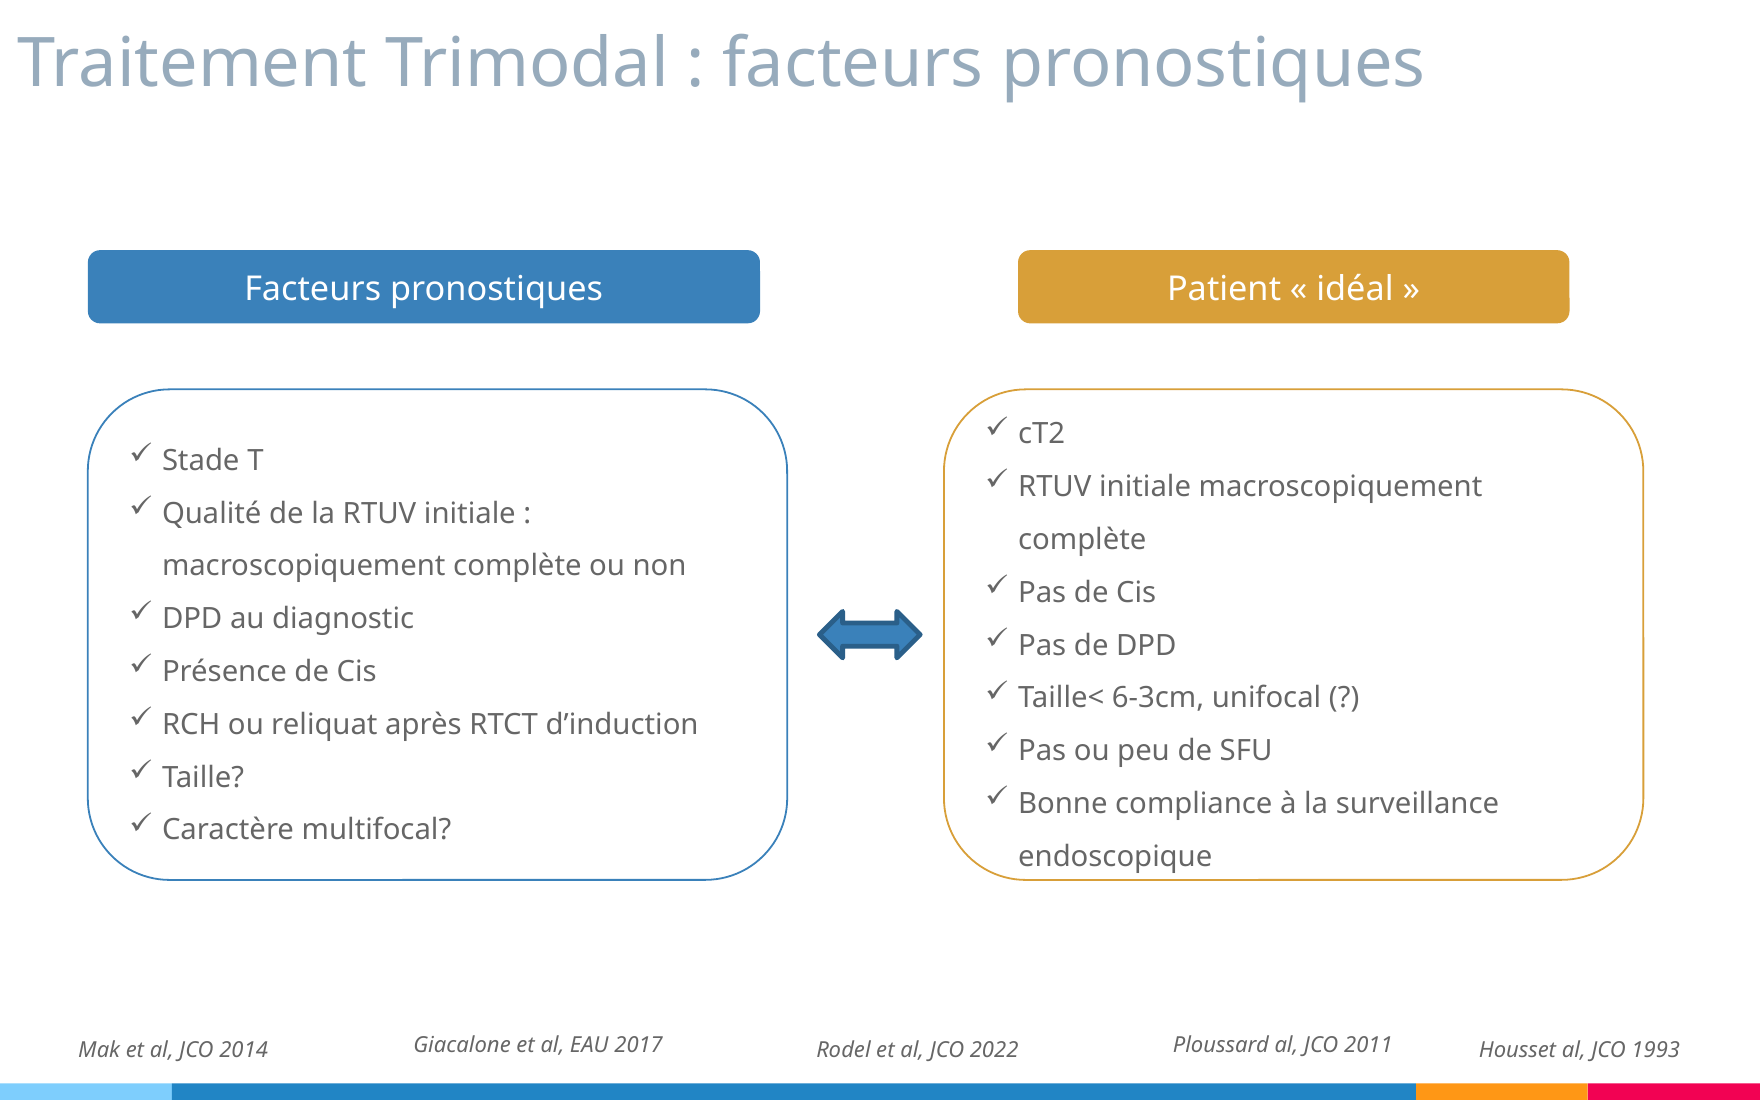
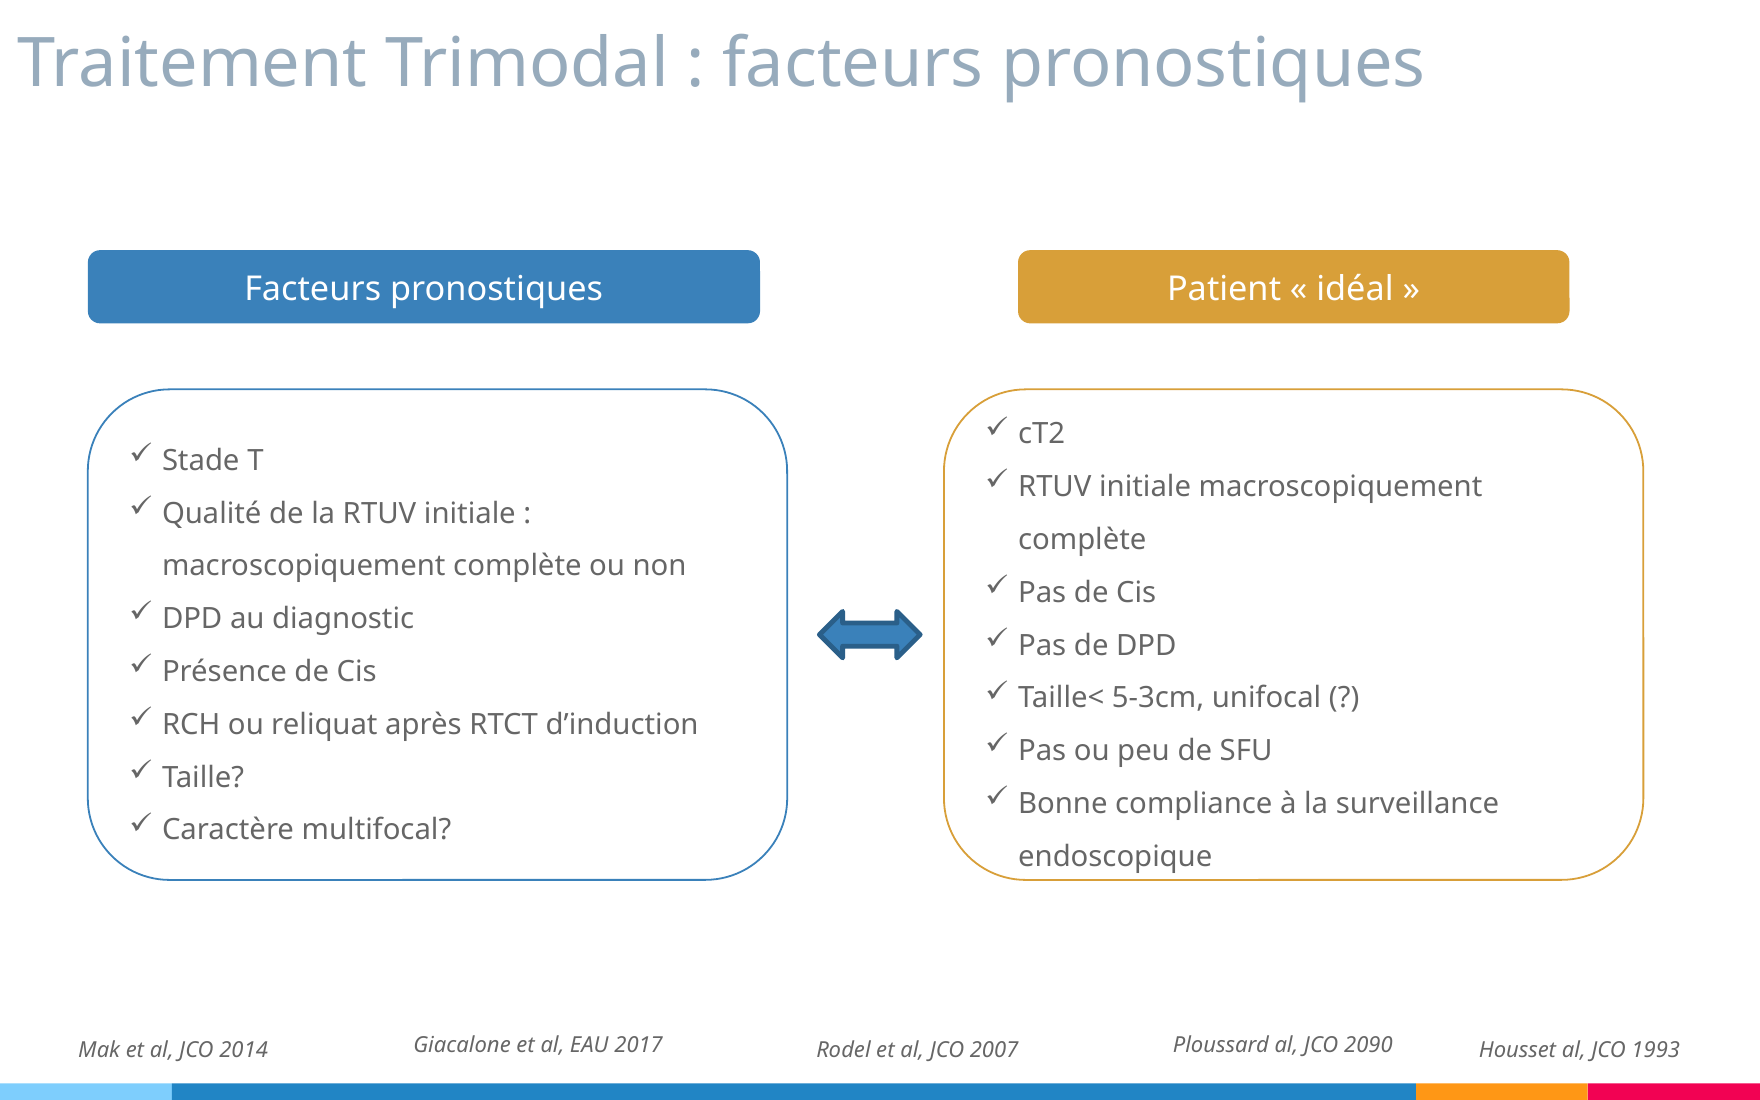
6-3cm: 6-3cm -> 5-3cm (1158, 698)
2011: 2011 -> 2090 (1368, 1046)
2022: 2022 -> 2007 (994, 1051)
